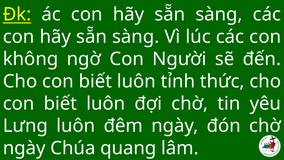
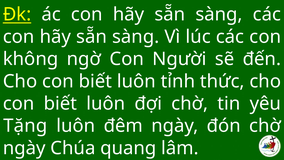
Lưng: Lưng -> Tặng (25, 126)
